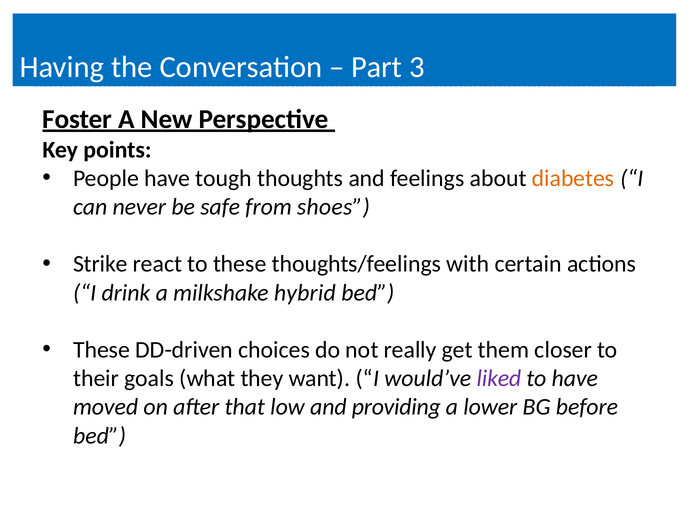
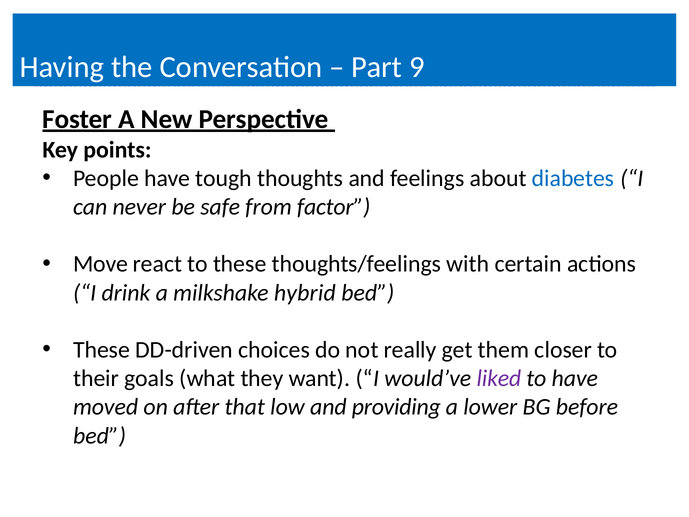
3: 3 -> 9 (417, 67)
diabetes colour: orange -> blue (573, 178)
shoes: shoes -> factor (334, 207)
Strike: Strike -> Move (100, 264)
